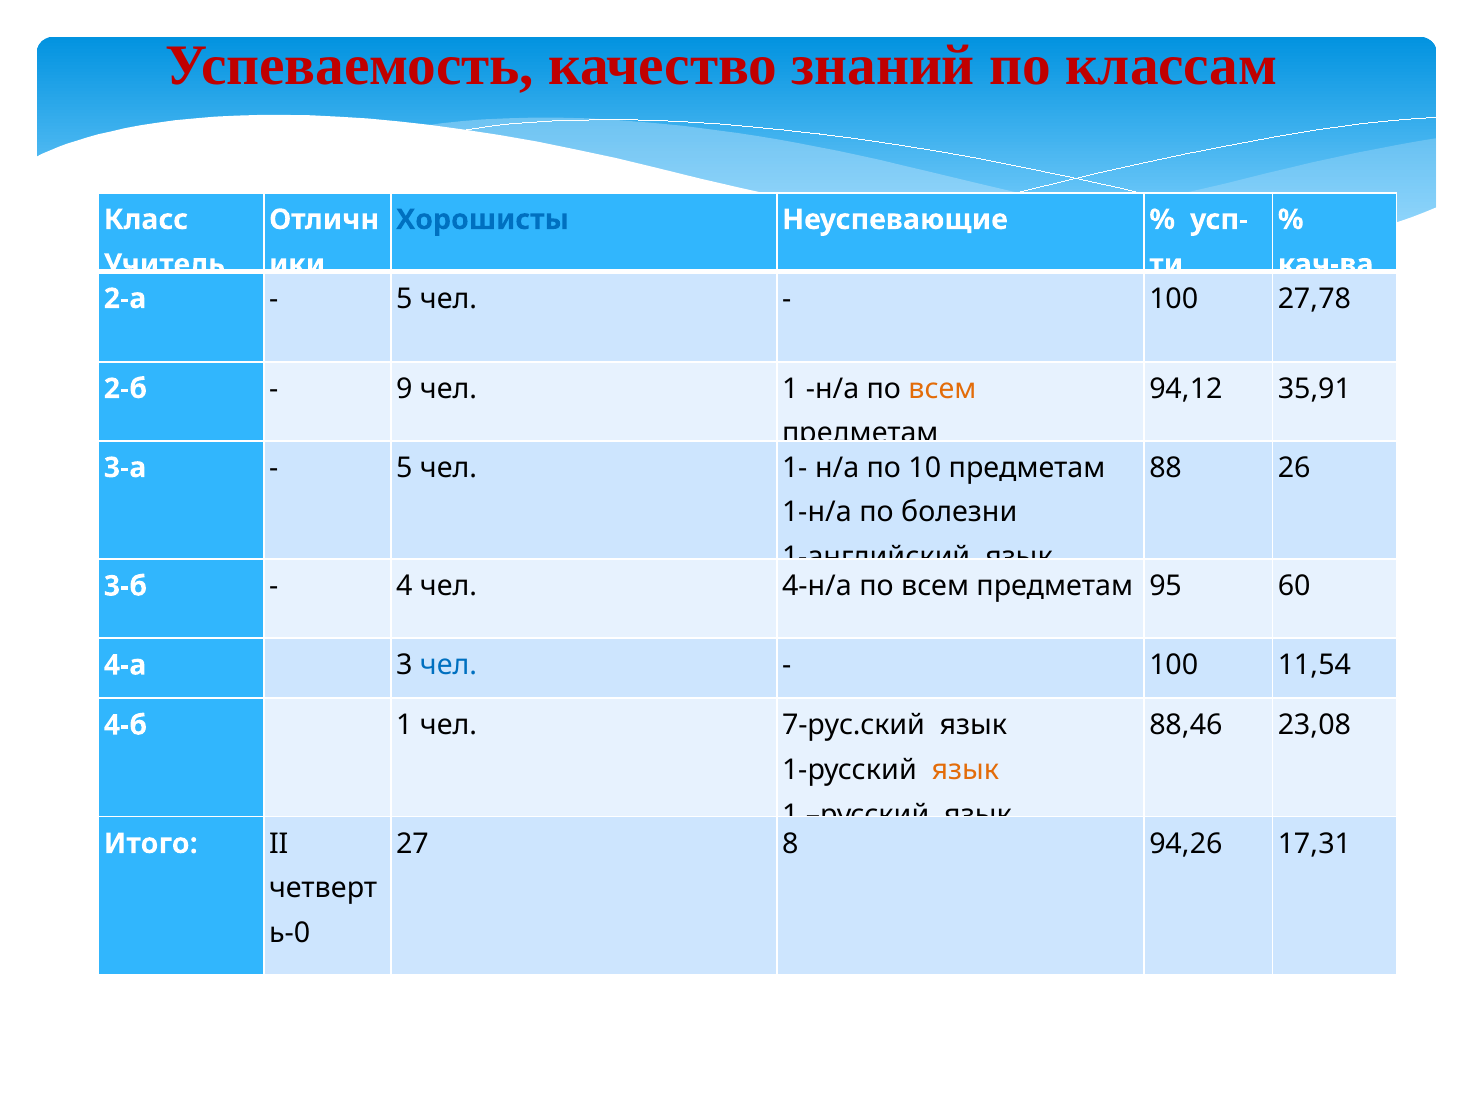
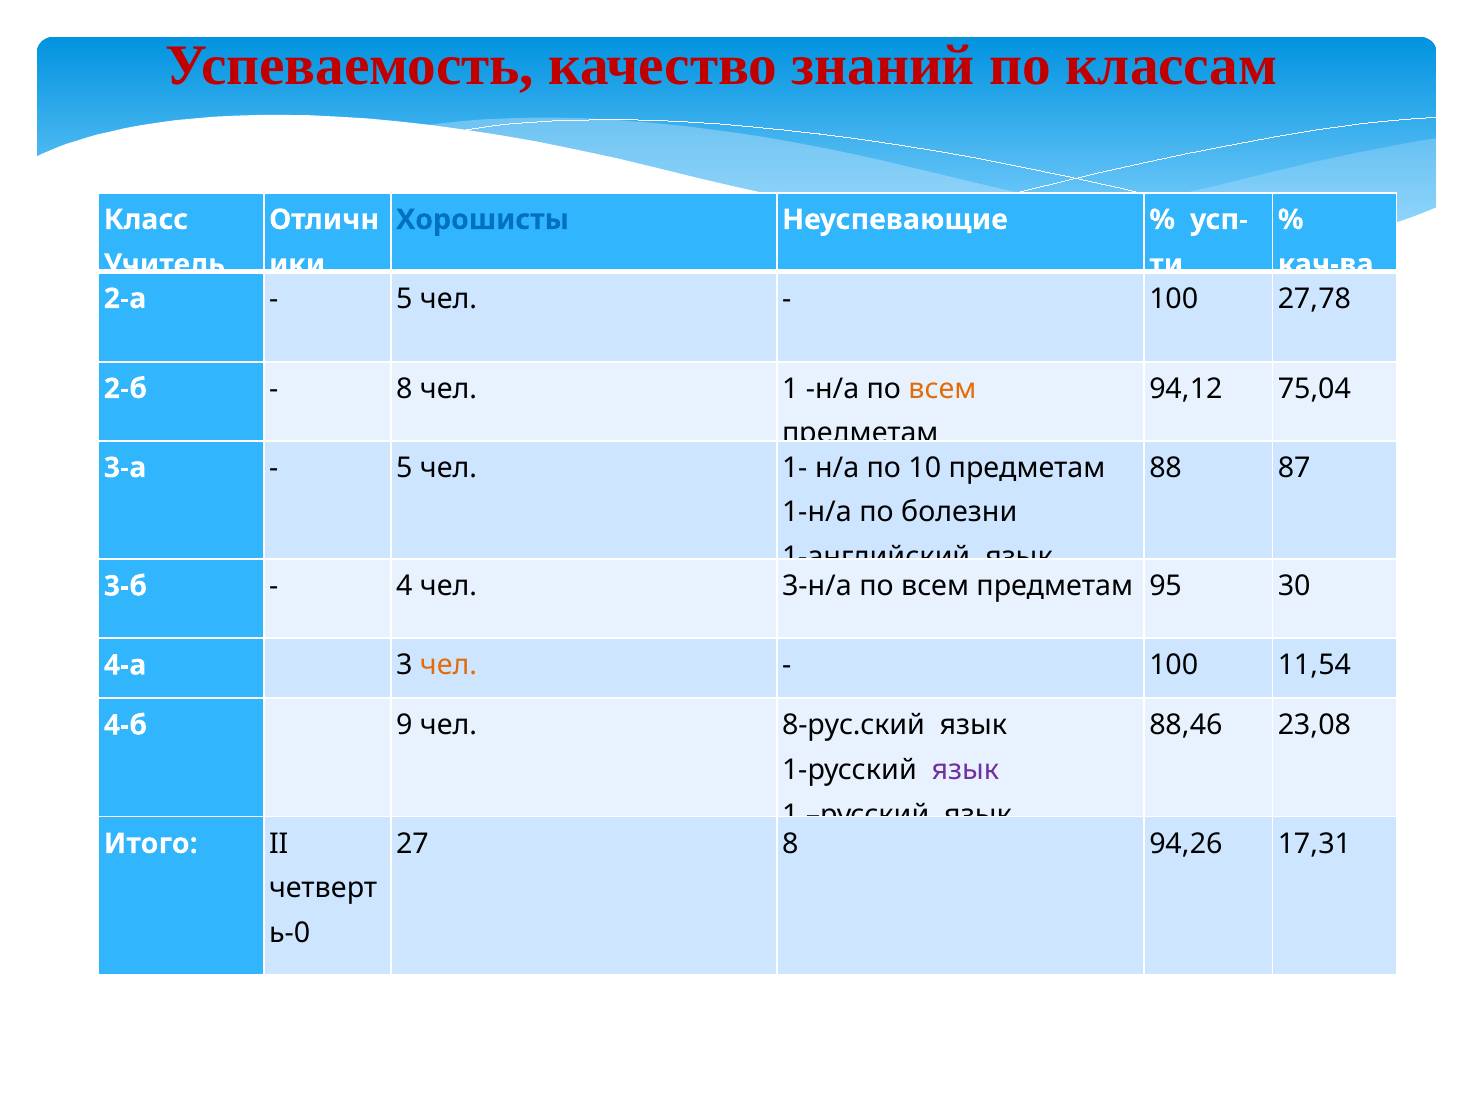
35,91: 35,91 -> 75,04 (1314, 389)
9: 9 -> 8 (404, 389)
26: 26 -> 87 (1294, 468)
4-н/а: 4-н/а -> 3-н/а (817, 586)
60: 60 -> 30 (1294, 586)
чел colour: blue -> orange (449, 665)
4-б 1: 1 -> 9 (404, 725)
7-рус.ский: 7-рус.ский -> 8-рус.ский (853, 725)
язык colour: orange -> purple (965, 770)
